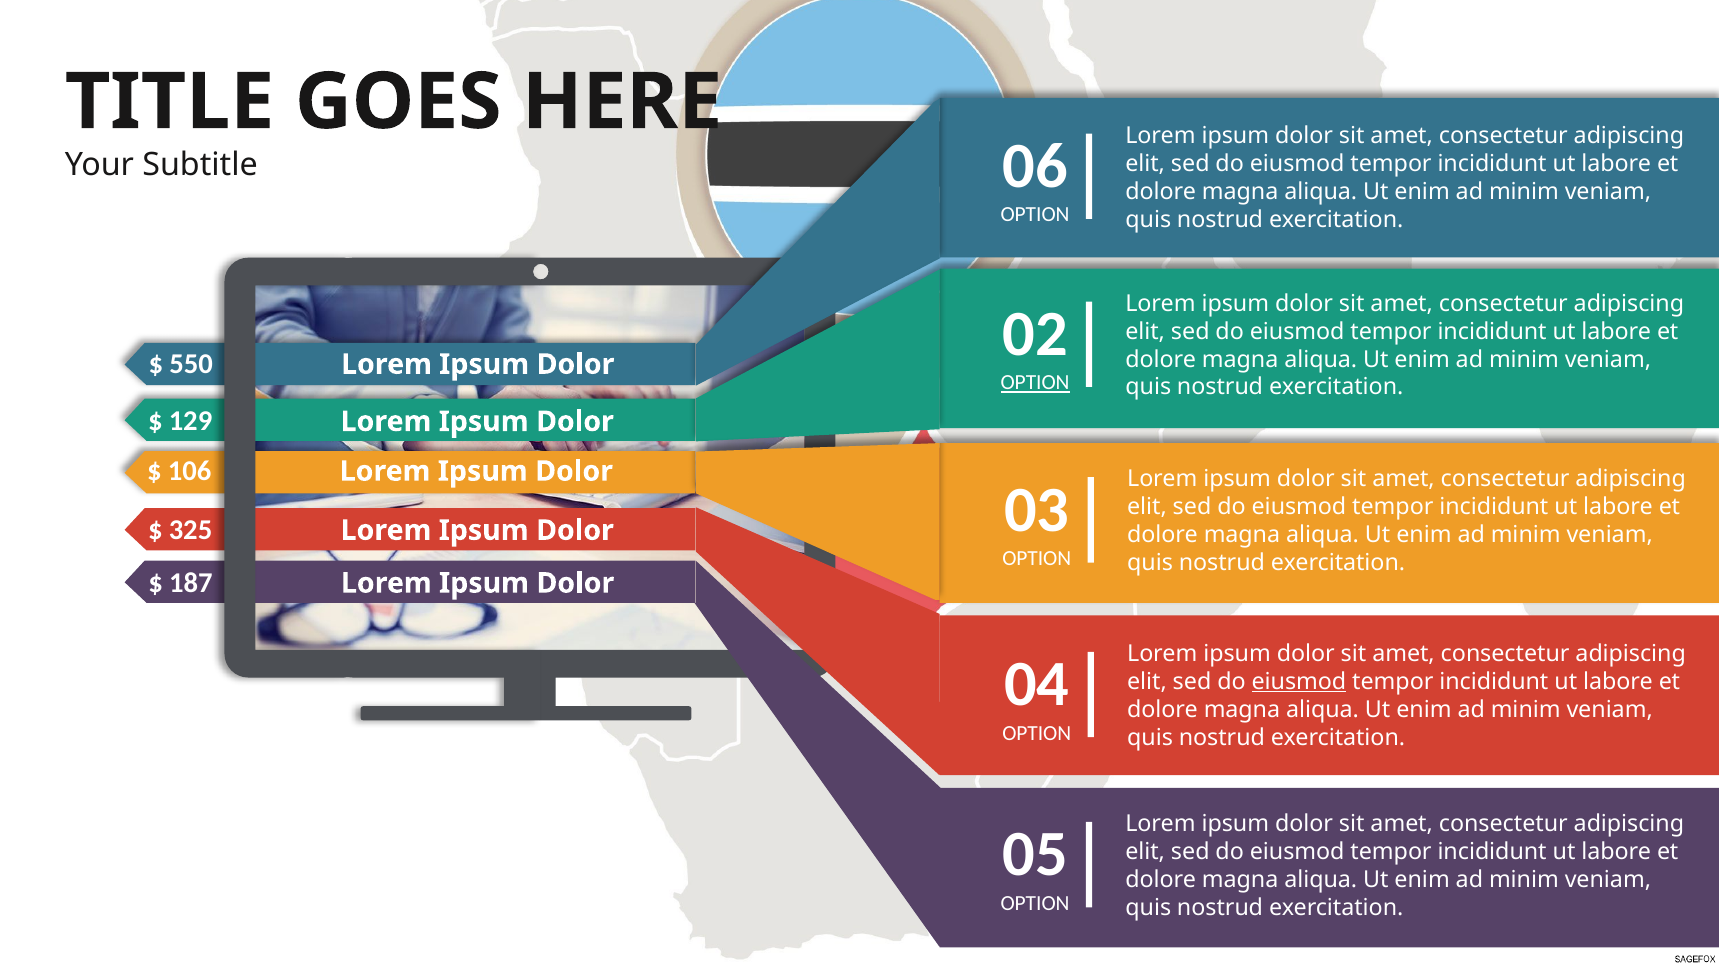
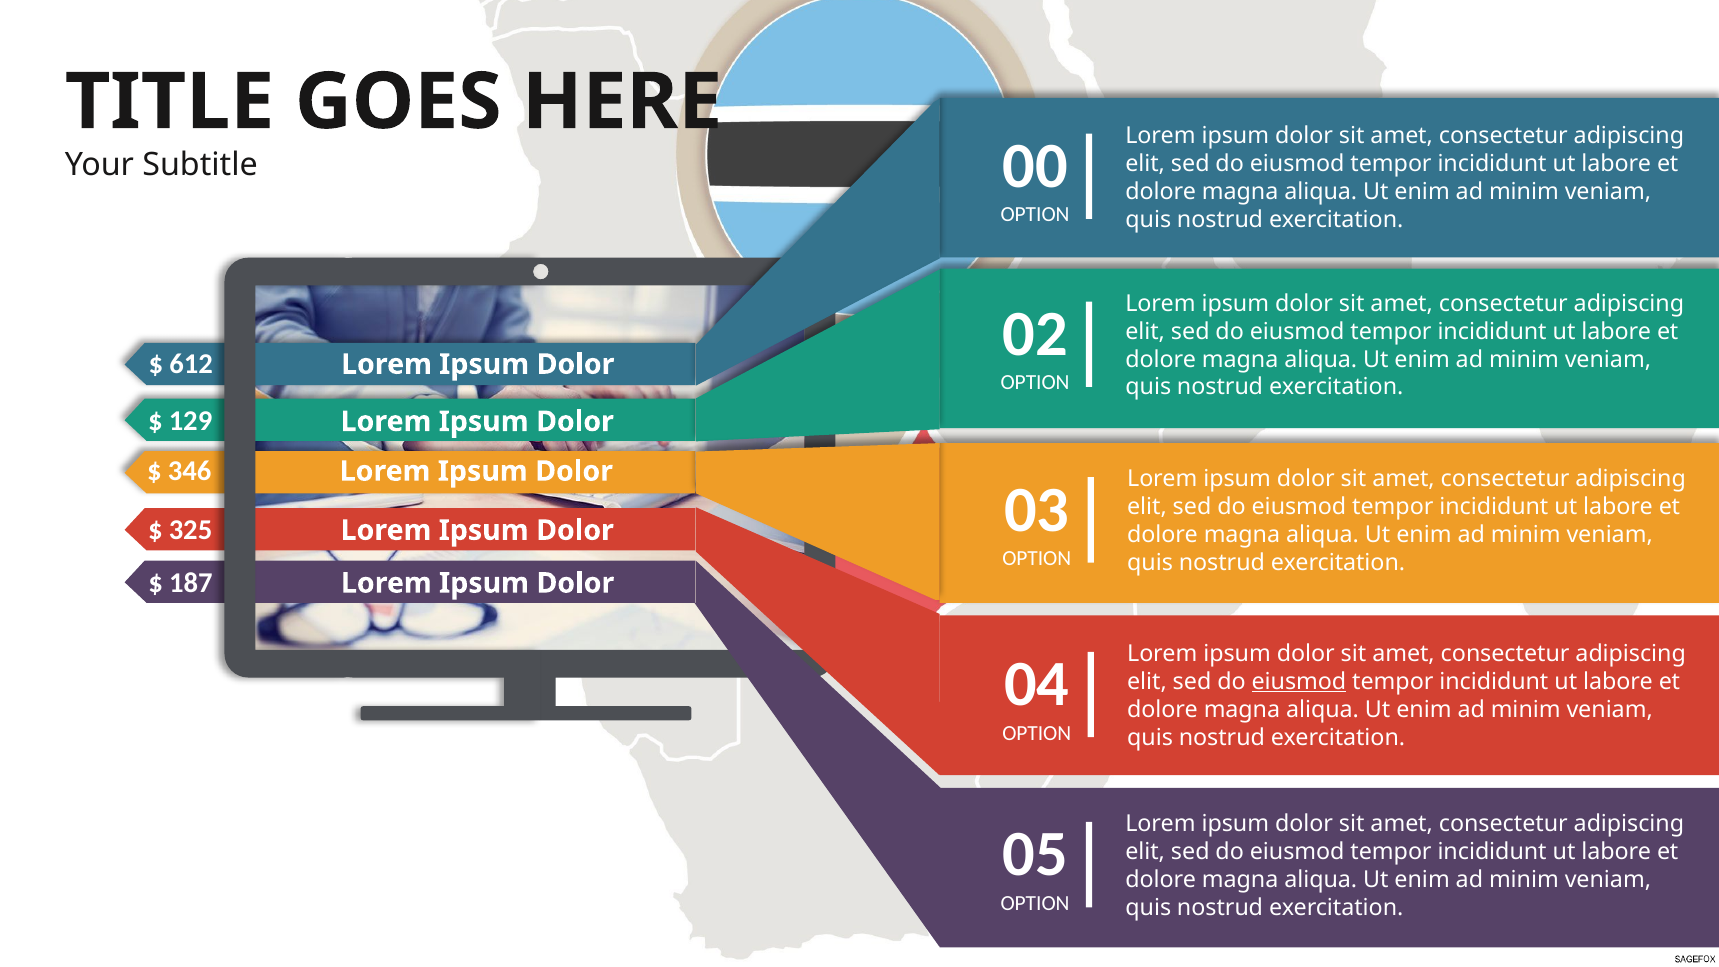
06: 06 -> 00 (1035, 166)
550: 550 -> 612 (191, 364)
OPTION underline: present -> none (1035, 383)
106: 106 -> 346 (190, 471)
